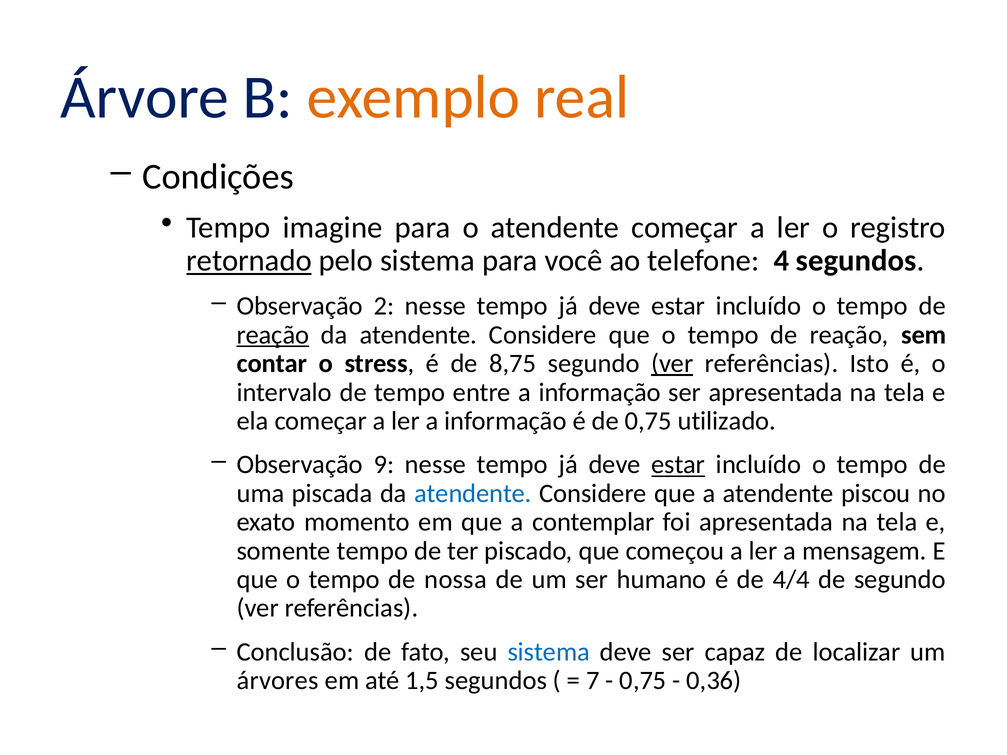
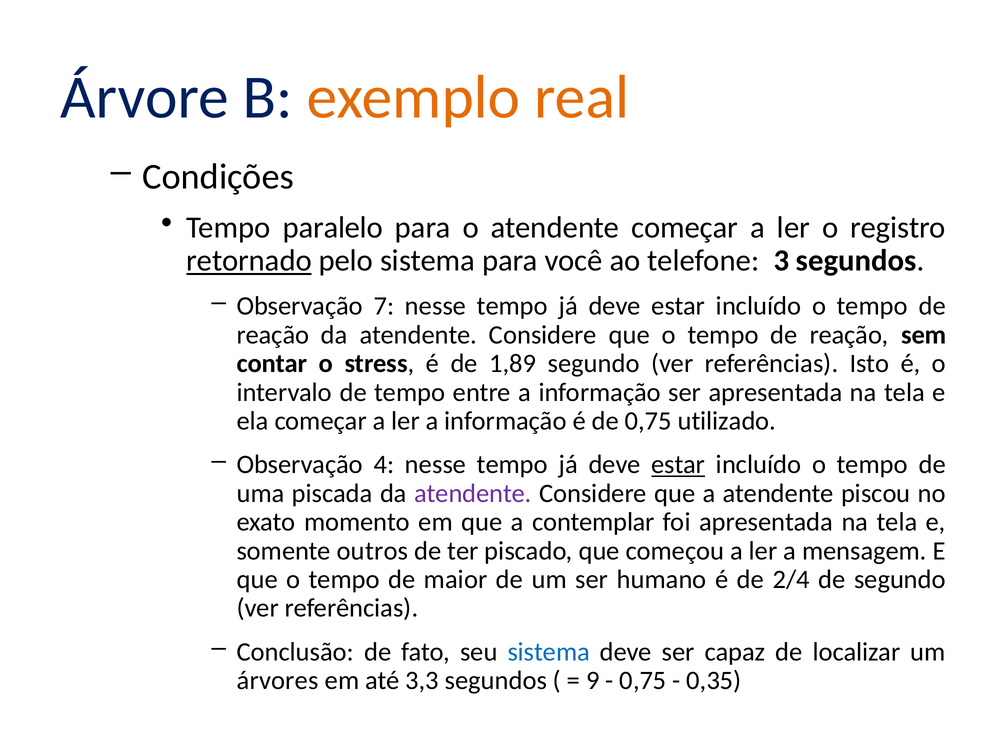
imagine: imagine -> paralelo (333, 228)
4: 4 -> 3 (781, 261)
2: 2 -> 7 (384, 306)
reação underline: present -> none (273, 335)
8,75: 8,75 -> 1,89 (513, 364)
ver underline: present -> none (672, 364)
9: 9 -> 4 (384, 465)
atendente colour: blue -> purple (473, 494)
somente tempo: tempo -> outros (372, 551)
nossa: nossa -> maior (456, 580)
4/4: 4/4 -> 2/4 (791, 580)
1,5: 1,5 -> 3,3 (422, 681)
7: 7 -> 9 (593, 681)
0,36: 0,36 -> 0,35 (714, 681)
